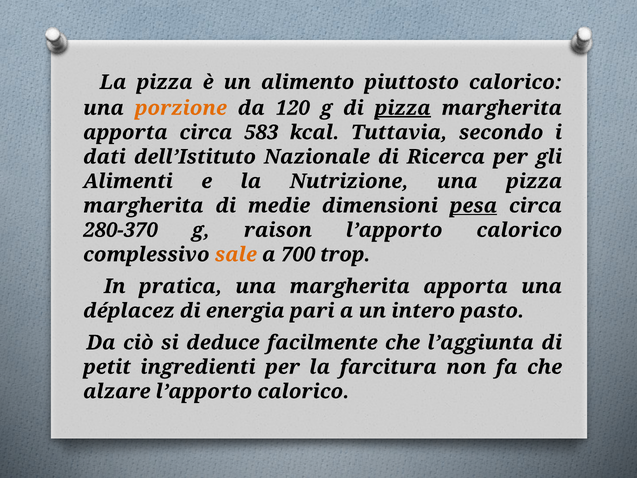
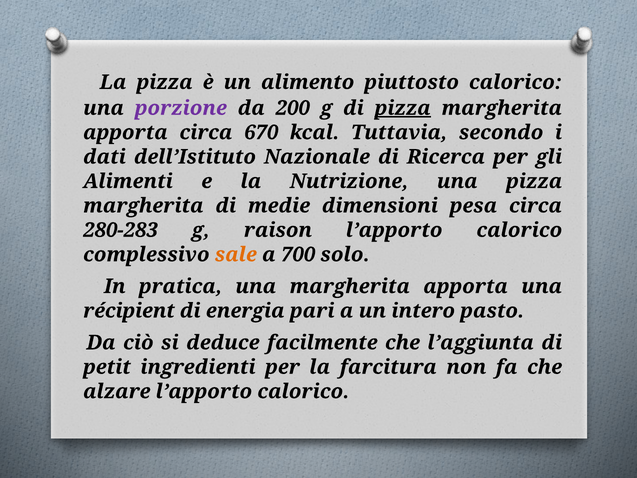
porzione colour: orange -> purple (181, 108)
120: 120 -> 200 (293, 108)
583: 583 -> 670 (261, 132)
pesa underline: present -> none (473, 206)
280-370: 280-370 -> 280-283 (120, 230)
trop: trop -> solo (345, 254)
déplacez: déplacez -> récipient (129, 311)
